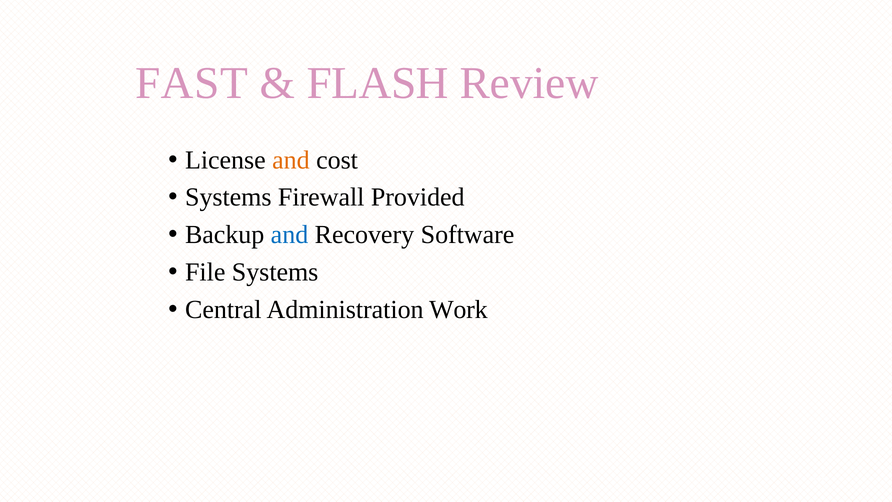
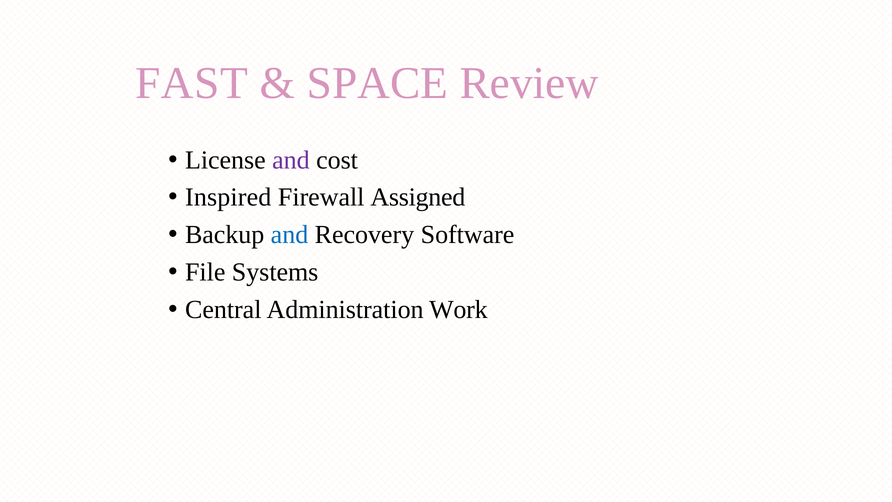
FLASH: FLASH -> SPACE (377, 83)
and colour: orange -> purple (291, 160)
Systems: Systems -> Inspired (228, 197)
Provided: Provided -> Assigned (418, 197)
